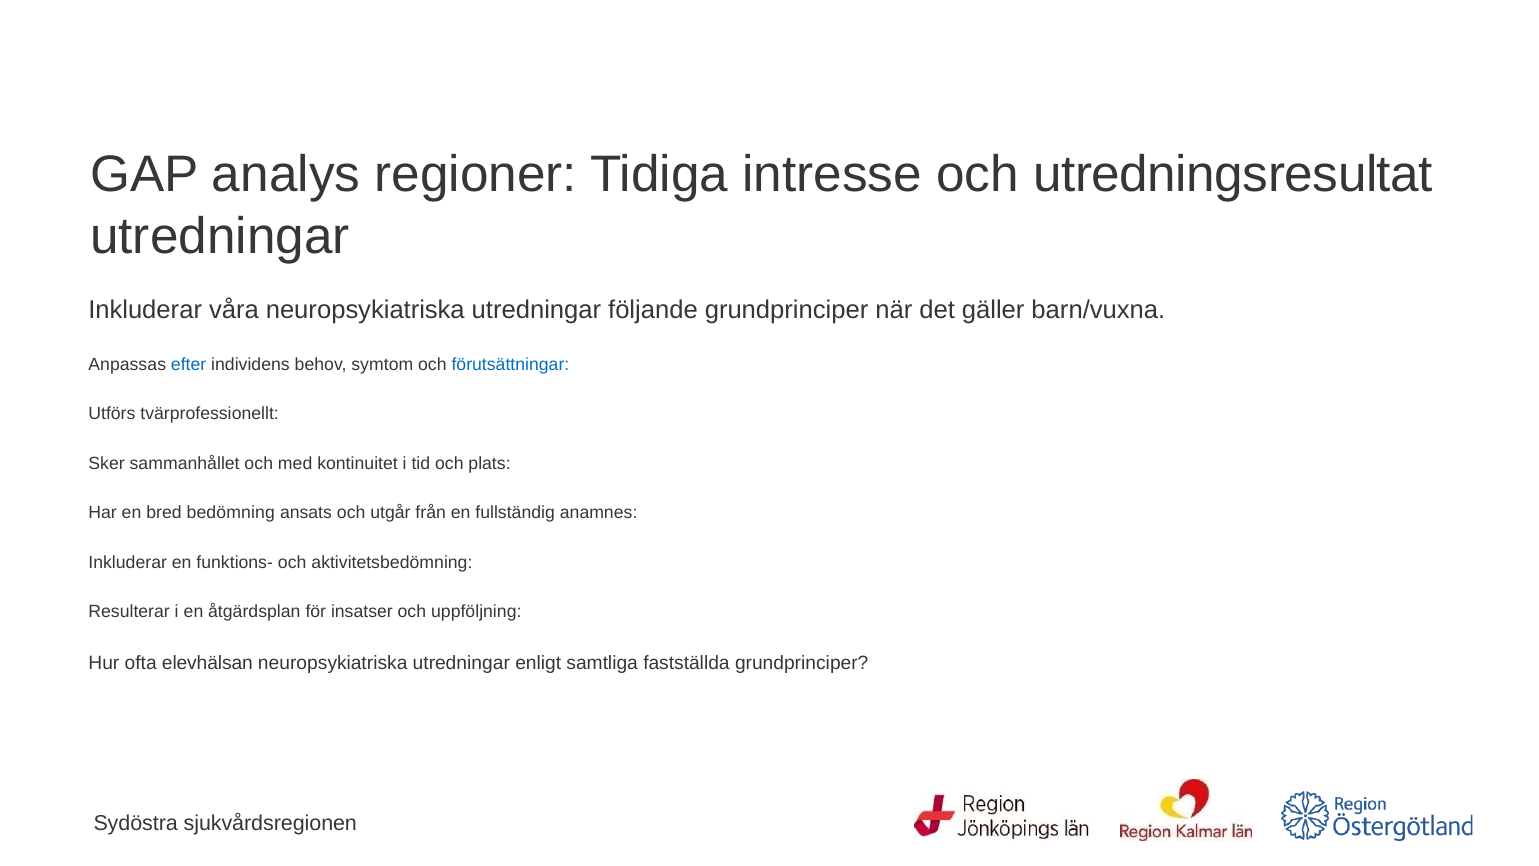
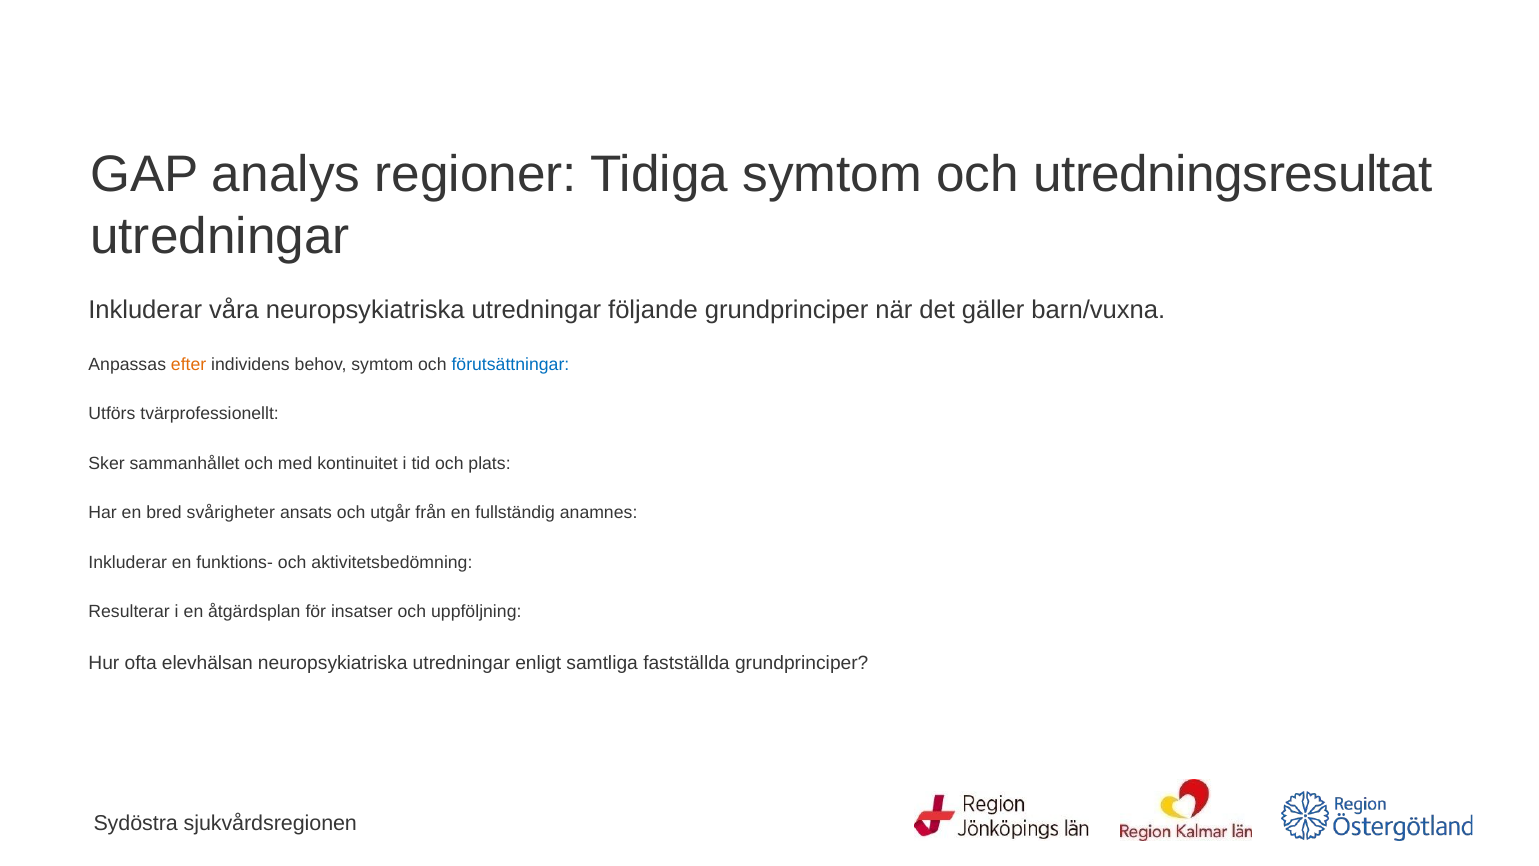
Tidiga intresse: intresse -> symtom (832, 175)
efter colour: blue -> orange (189, 364)
bedömning: bedömning -> svårigheter (231, 513)
